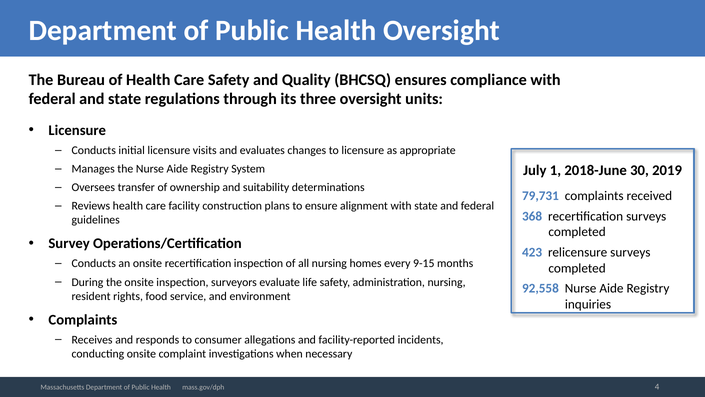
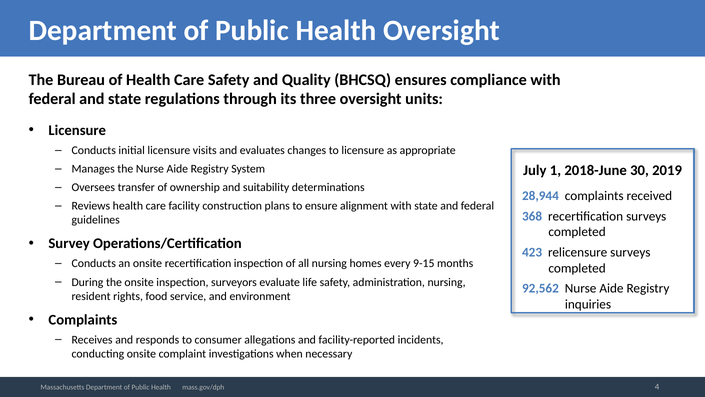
79,731: 79,731 -> 28,944 (540, 196)
92,558: 92,558 -> 92,562 (540, 288)
